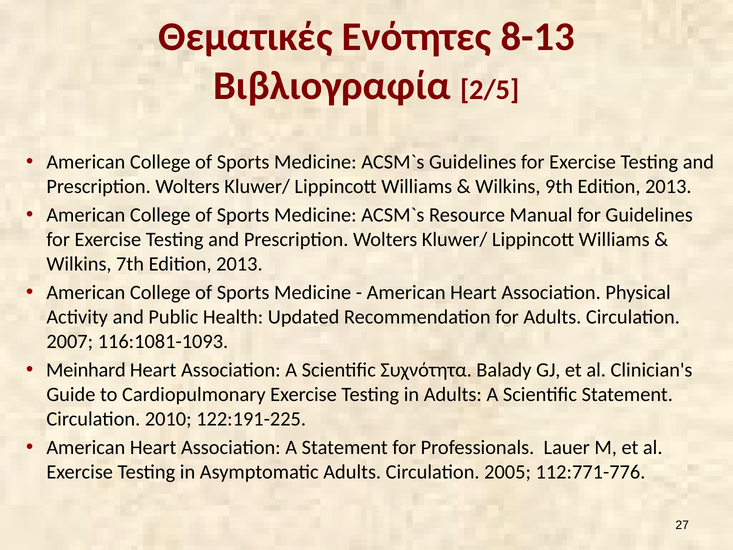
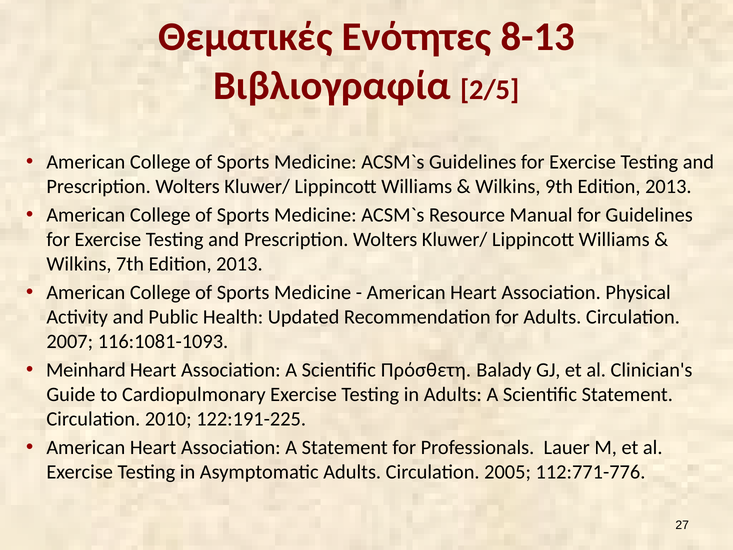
Συχνότητα: Συχνότητα -> Πρόσθετη (426, 370)
